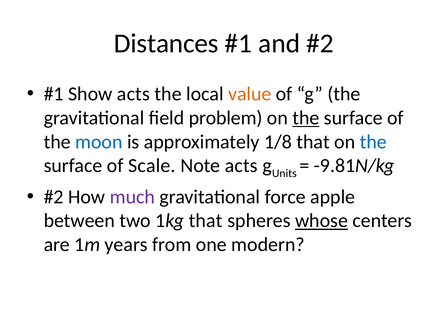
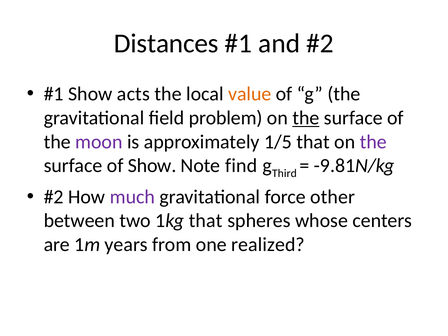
moon colour: blue -> purple (99, 142)
1/8: 1/8 -> 1/5 (278, 142)
the colour: blue -> purple (373, 142)
of Scale: Scale -> Show (152, 166)
Note acts: acts -> find (241, 166)
Units: Units -> Third (284, 173)
apple: apple -> other (333, 197)
whose underline: present -> none (321, 221)
modern: modern -> realized (268, 245)
